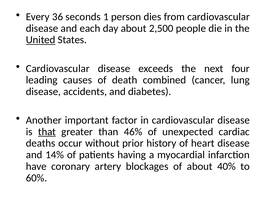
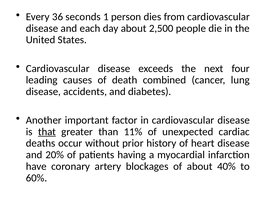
United underline: present -> none (41, 40)
46%: 46% -> 11% (133, 132)
14%: 14% -> 20% (55, 155)
